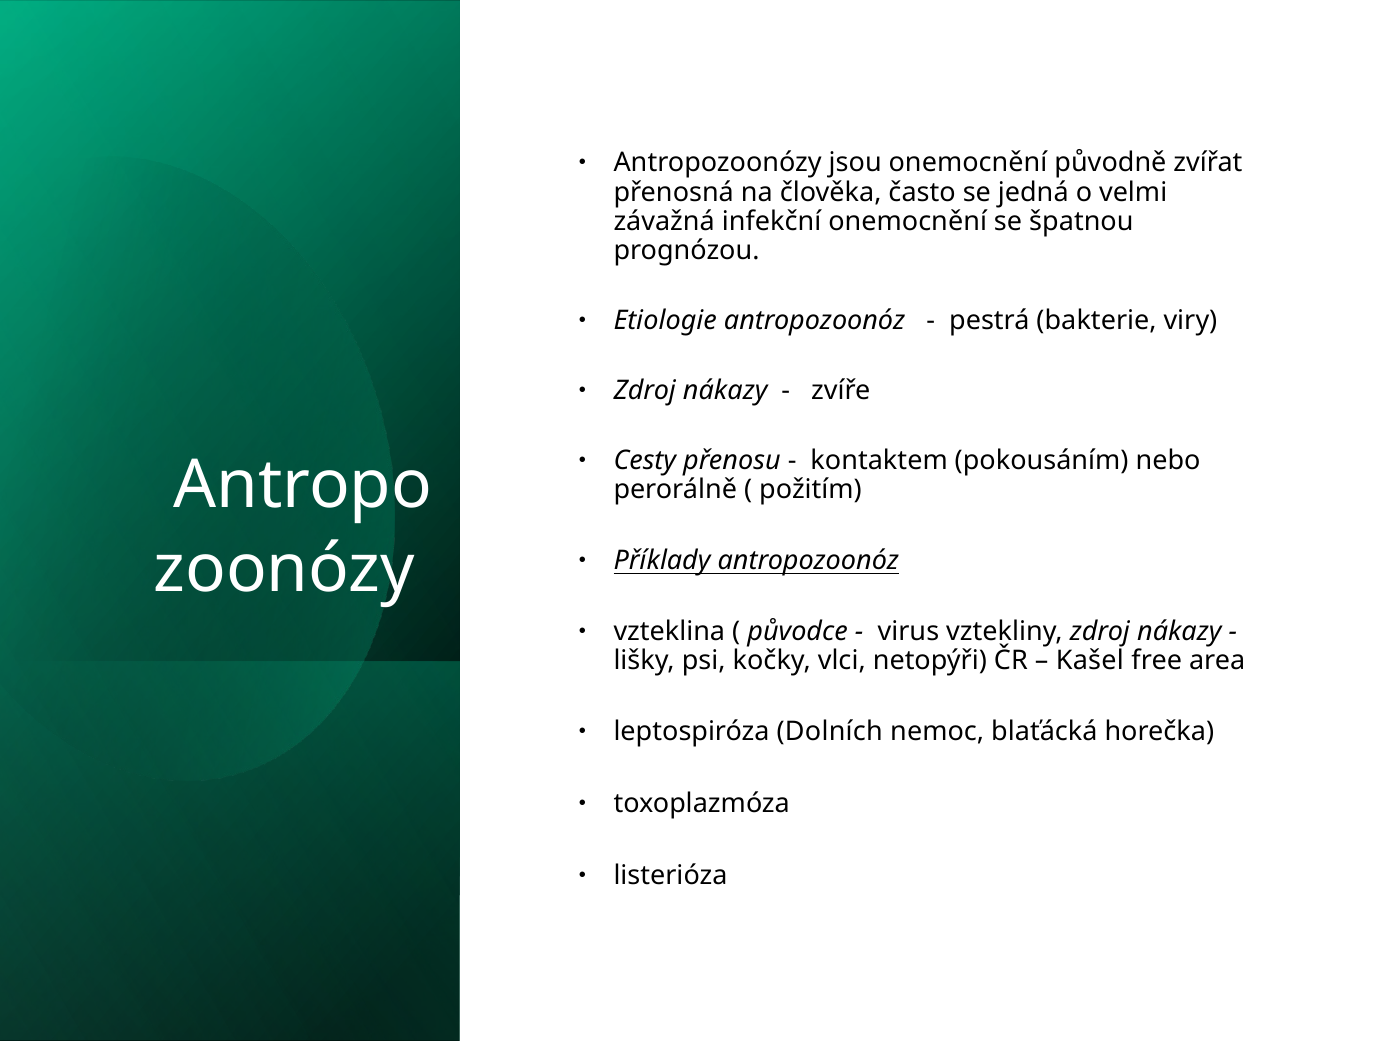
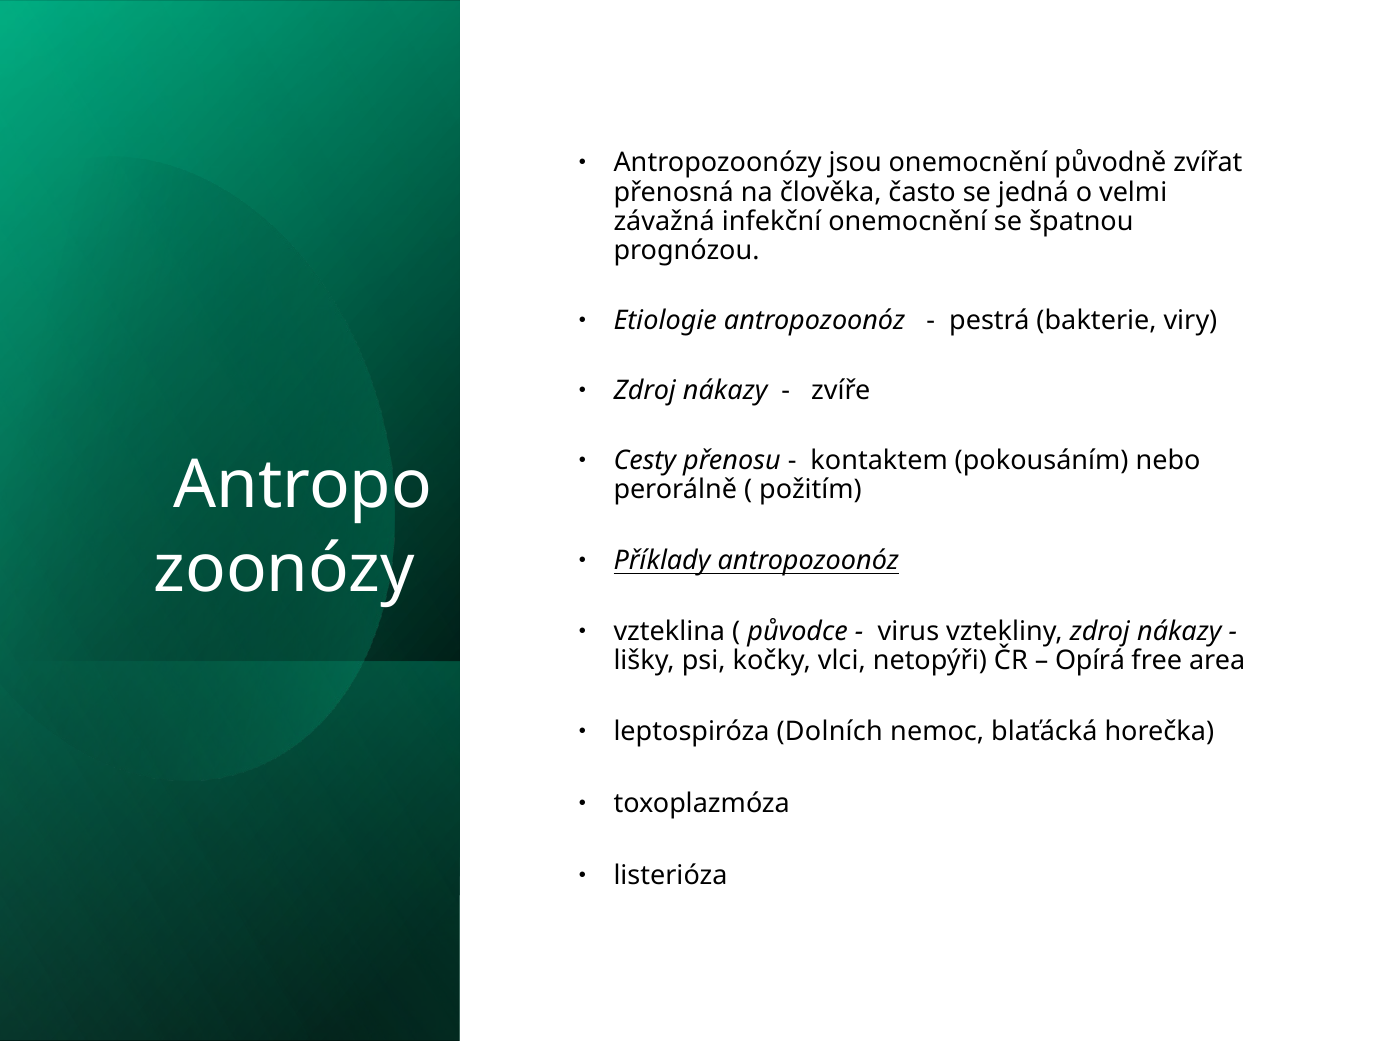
Kašel: Kašel -> Opírá (1090, 661)
